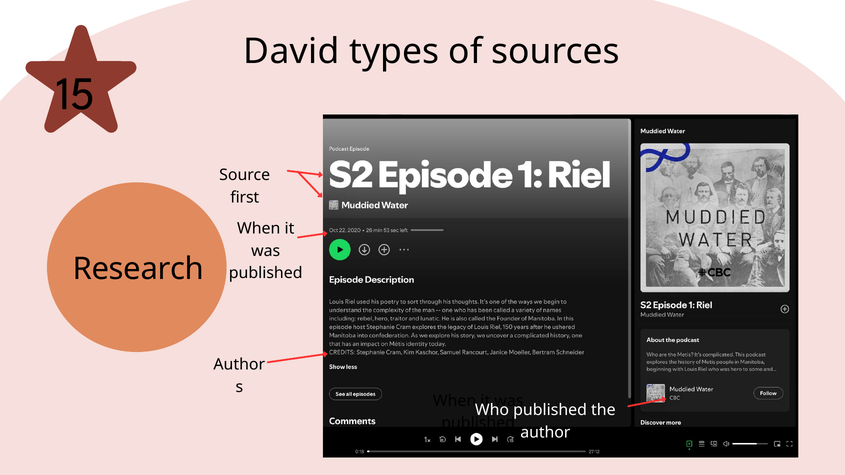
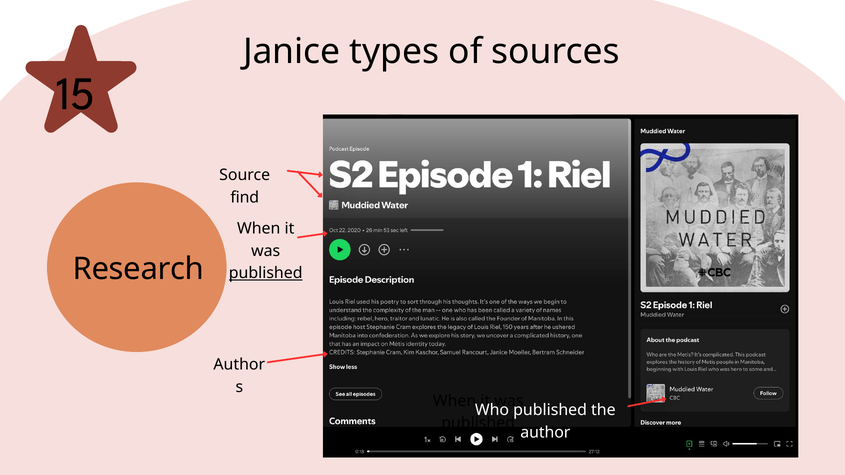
David: David -> Janice (292, 51)
first: first -> find (245, 197)
published underline: none -> present (266, 273)
